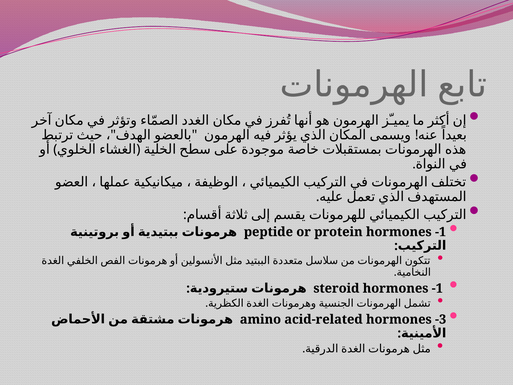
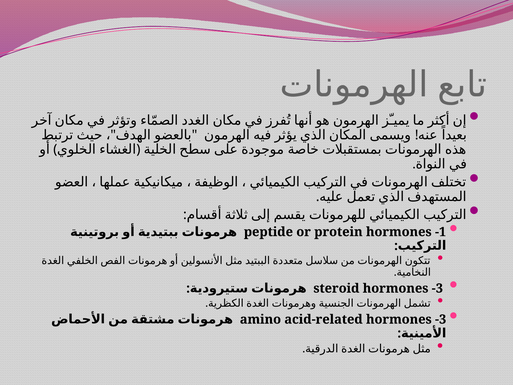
steroid hormones -1: -1 -> -3 (437, 288)
